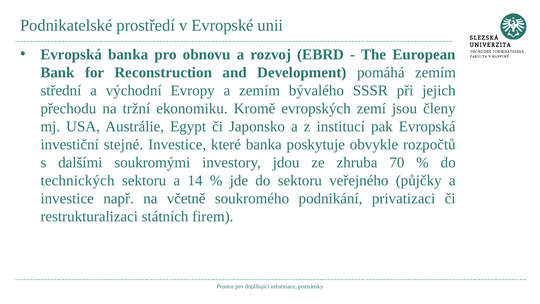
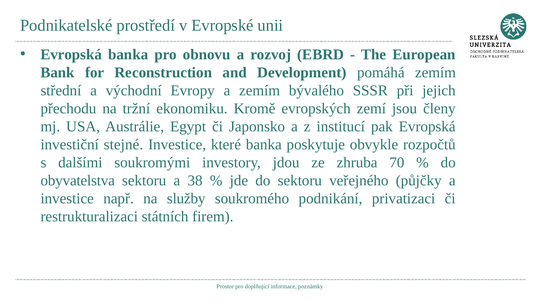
technických: technických -> obyvatelstva (78, 180)
14: 14 -> 38 (195, 180)
včetně: včetně -> služby (186, 198)
